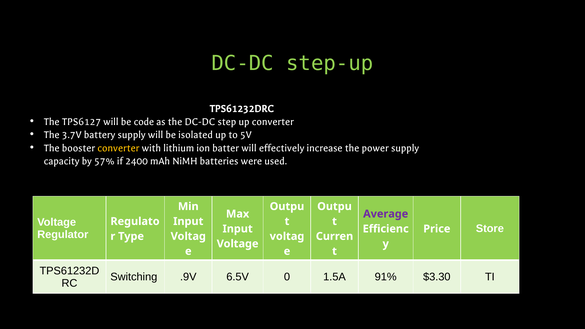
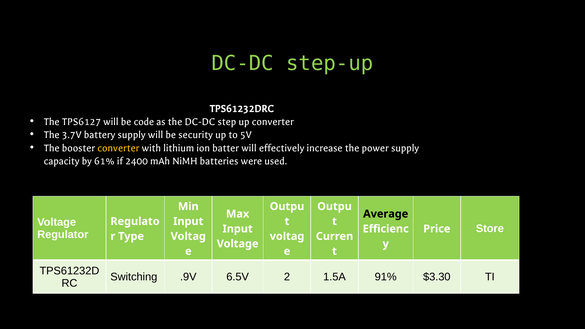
isolated: isolated -> security (196, 135)
57%: 57% -> 61% (104, 161)
Average colour: purple -> black (386, 214)
0: 0 -> 2 (287, 277)
